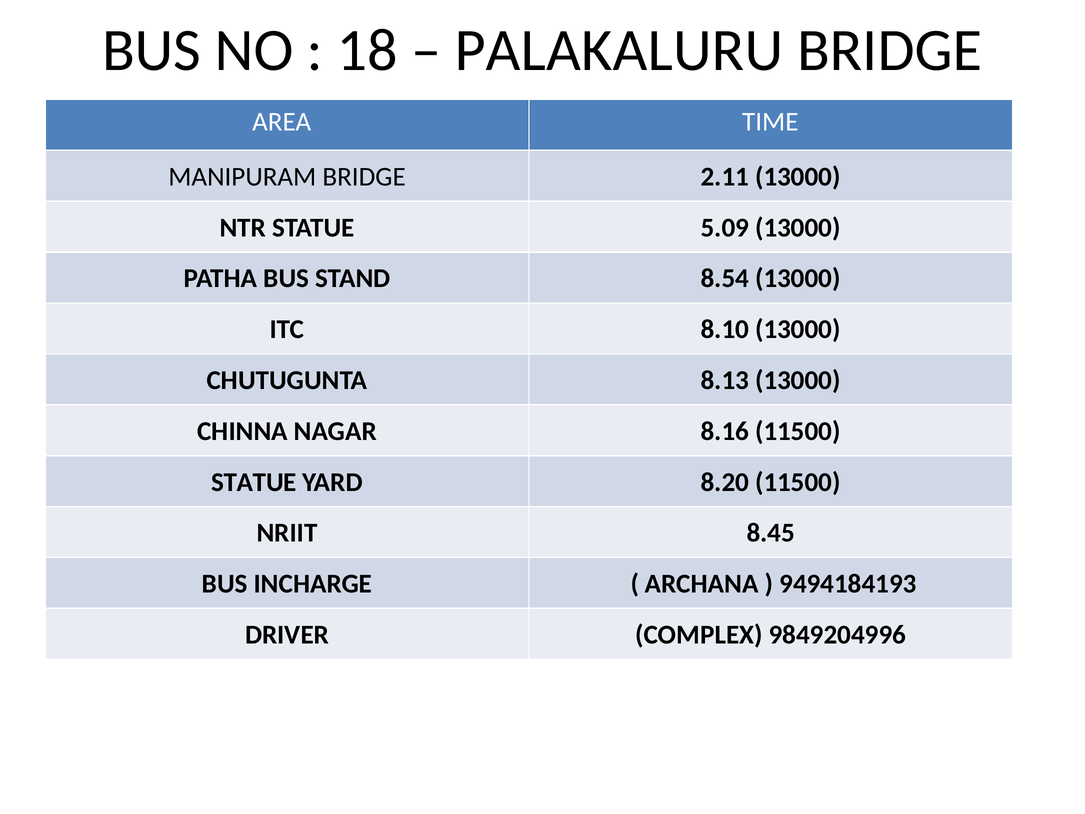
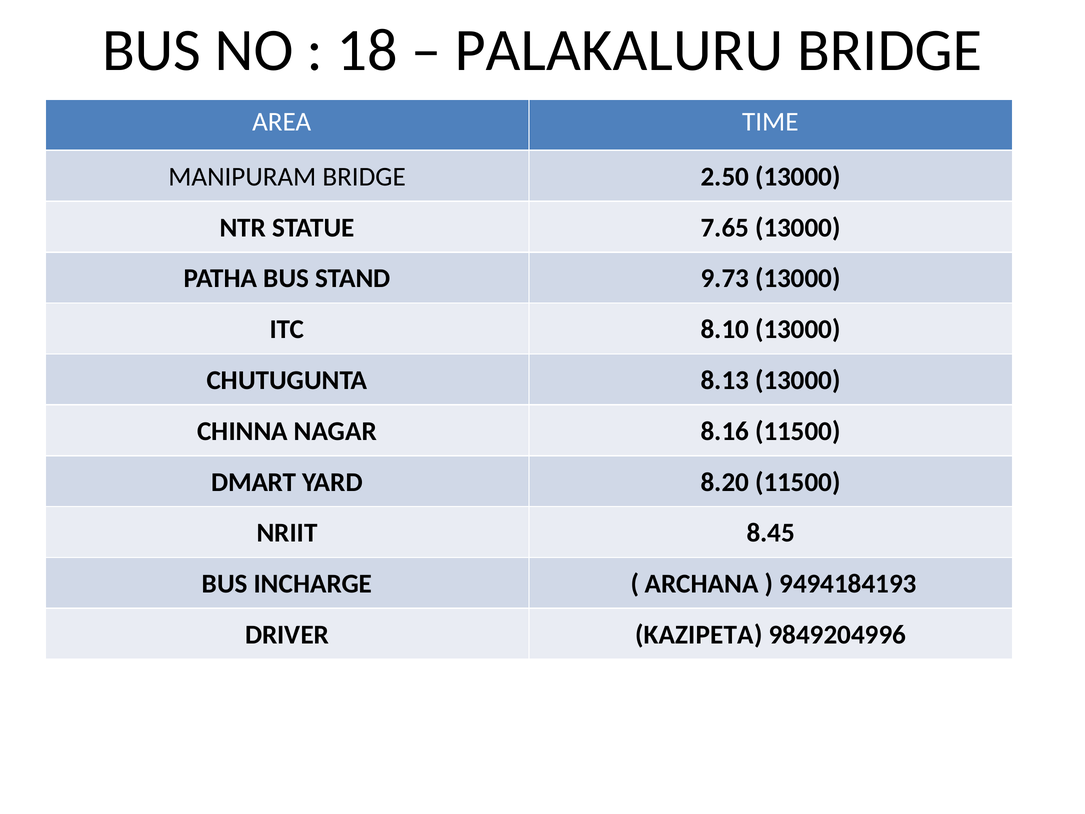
2.11: 2.11 -> 2.50 (725, 177)
5.09: 5.09 -> 7.65 (725, 228)
8.54: 8.54 -> 9.73 (725, 278)
STATUE: STATUE -> DMART (254, 482)
COMPLEX: COMPLEX -> KAZIPETA (699, 635)
